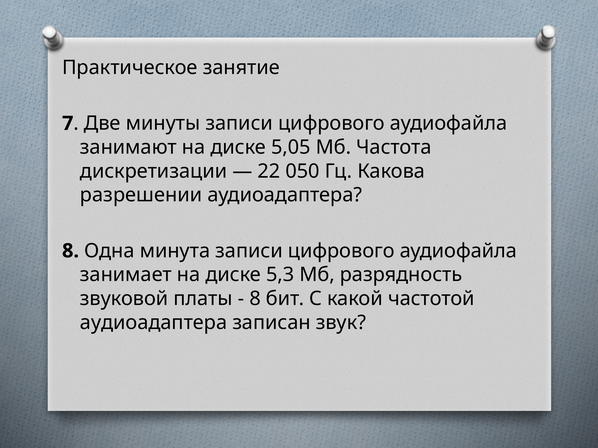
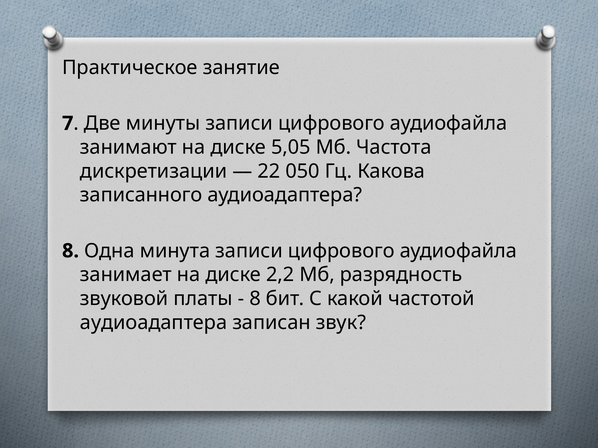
разрешении: разрешении -> записанного (141, 195)
5,3: 5,3 -> 2,2 (280, 275)
